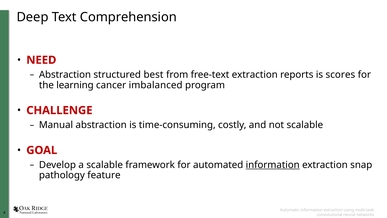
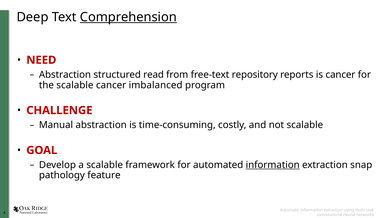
Comprehension underline: none -> present (128, 17)
best: best -> read (154, 75)
free-text extraction: extraction -> repository (255, 75)
is scores: scores -> cancer (340, 75)
the learning: learning -> scalable (75, 85)
